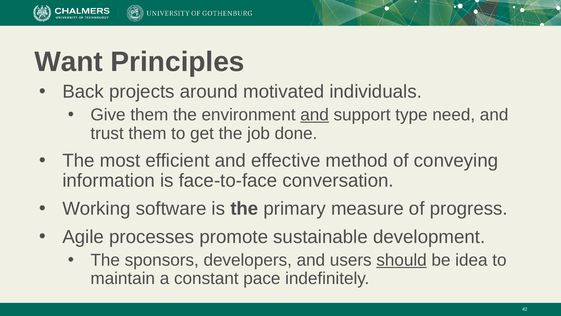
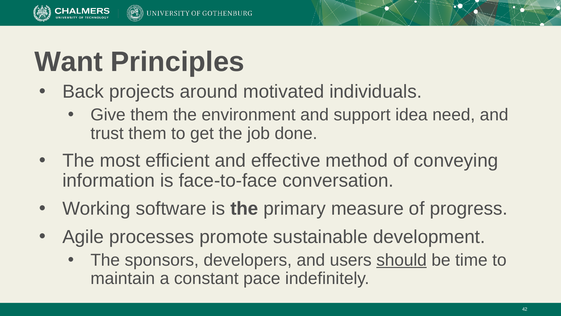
and underline: present -> none (315, 115)
type: type -> idea (411, 115)
idea: idea -> time (471, 260)
